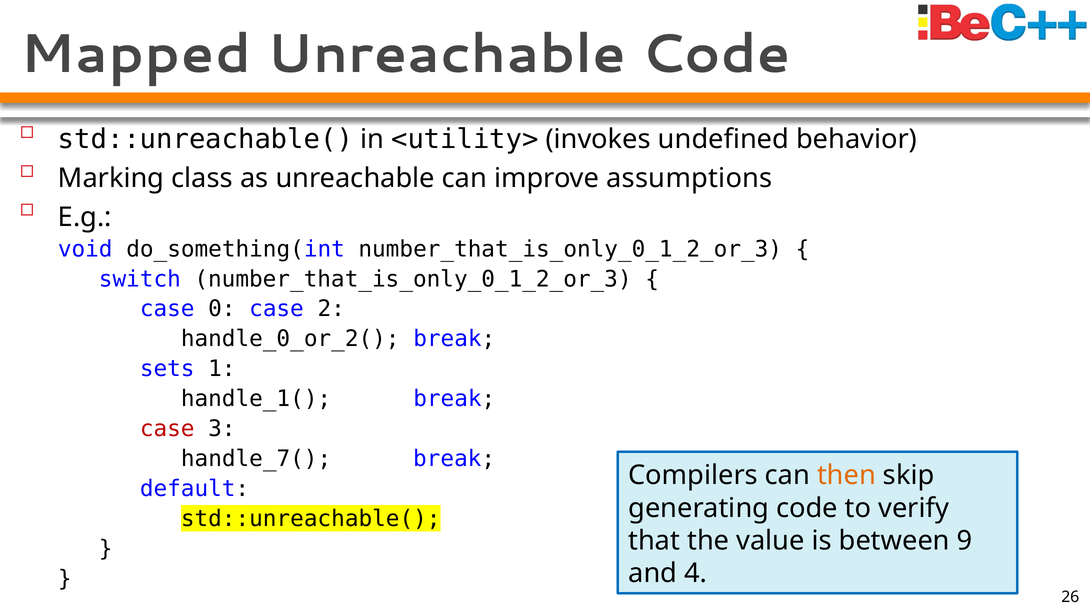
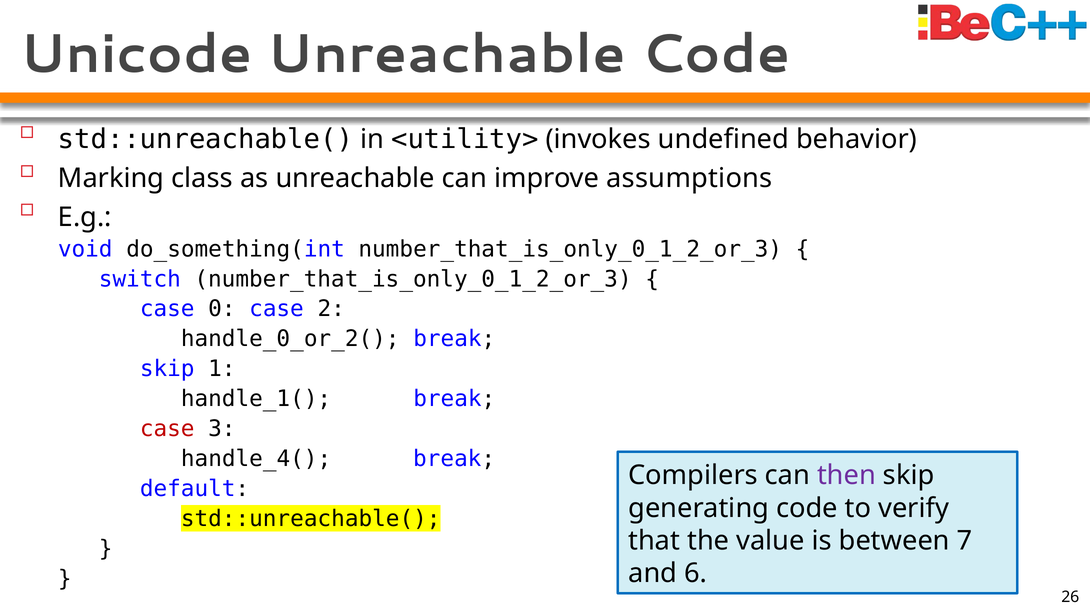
Mapped: Mapped -> Unicode (136, 54)
sets: sets -> skip (167, 369)
handle_7(: handle_7( -> handle_4( (256, 459)
then colour: orange -> purple (847, 475)
9: 9 -> 7 (965, 541)
4: 4 -> 6 (696, 574)
